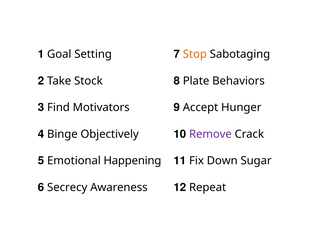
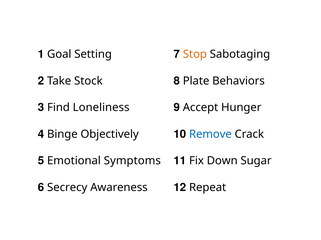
Motivators: Motivators -> Loneliness (101, 108)
Remove colour: purple -> blue (210, 135)
Happening: Happening -> Symptoms (132, 161)
